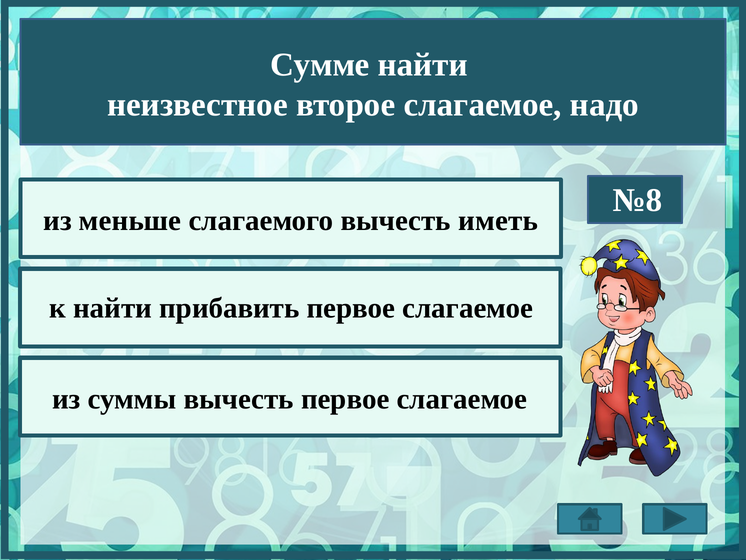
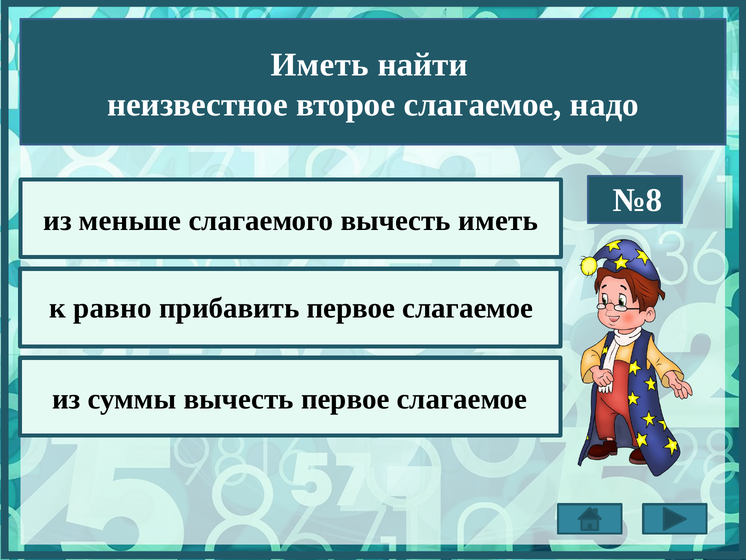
Сумме: Сумме -> Иметь (320, 65)
к найти: найти -> равно (112, 308)
